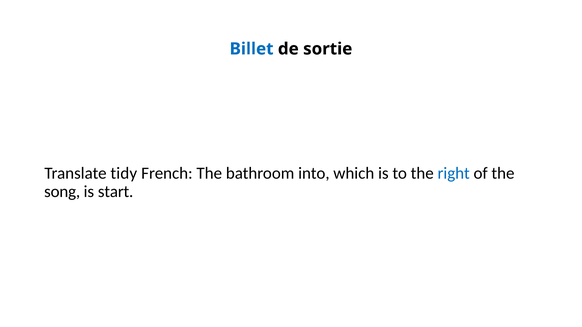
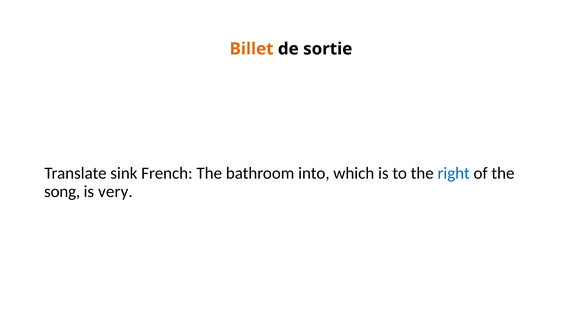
Billet colour: blue -> orange (252, 49)
tidy: tidy -> sink (124, 173)
start: start -> very (115, 192)
